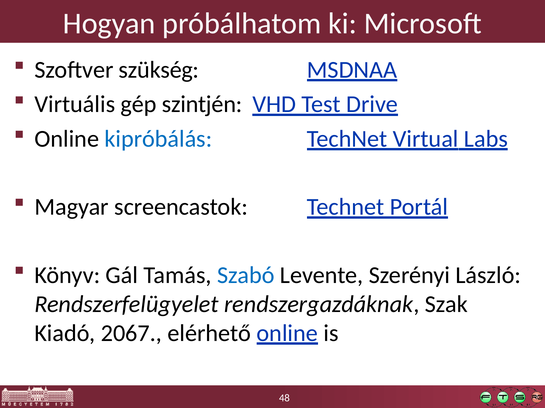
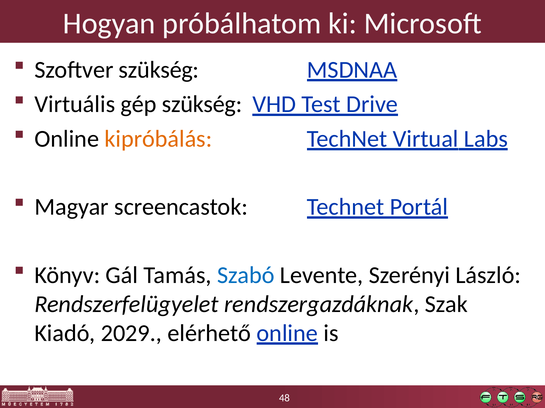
gép szintjén: szintjén -> szükség (202, 105)
kipróbálás colour: blue -> orange (158, 139)
2067: 2067 -> 2029 (131, 334)
